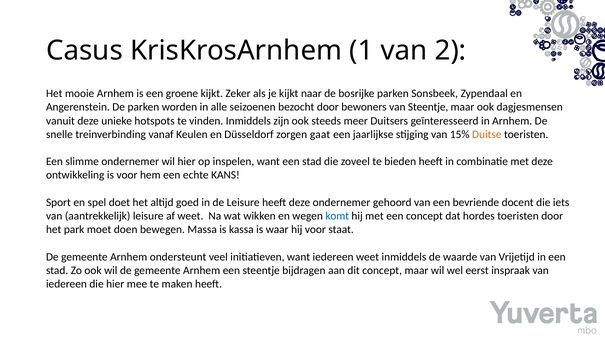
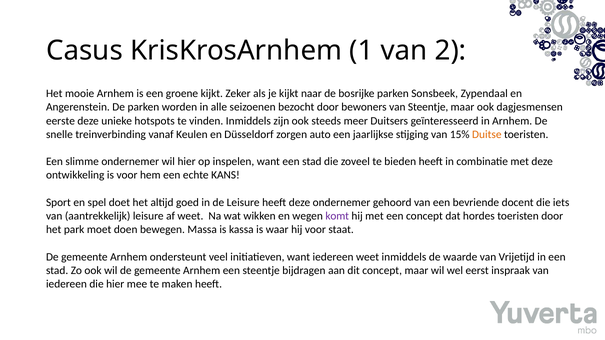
vanuit: vanuit -> eerste (60, 121)
gaat: gaat -> auto (320, 135)
komt colour: blue -> purple (337, 216)
